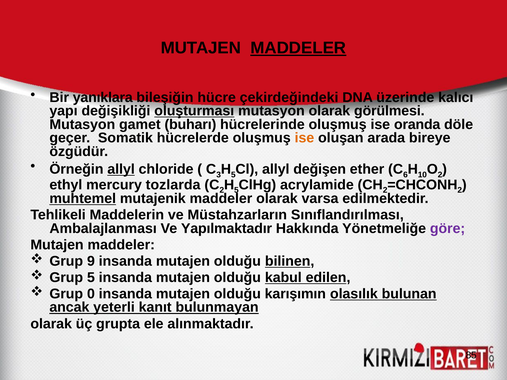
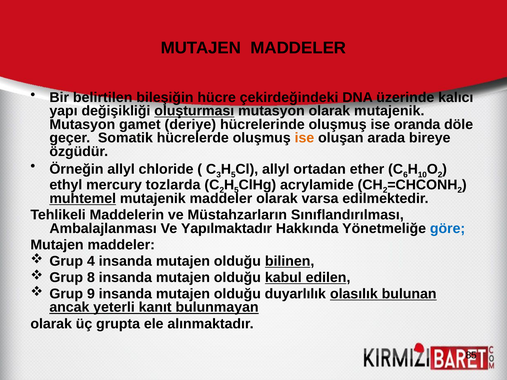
MADDELER underline: present -> none (298, 48)
yanıklara: yanıklara -> belirtilen (103, 97)
olarak görülmesi: görülmesi -> mutajenik (389, 111)
buharı: buharı -> deriye (190, 125)
allyl underline: present -> none (121, 169)
değişen: değişen -> ortadan (320, 169)
göre colour: purple -> blue (448, 229)
9: 9 -> 4 (91, 261)
Grup 5: 5 -> 8 (91, 278)
0: 0 -> 9 (91, 294)
karışımın: karışımın -> duyarlılık (295, 294)
